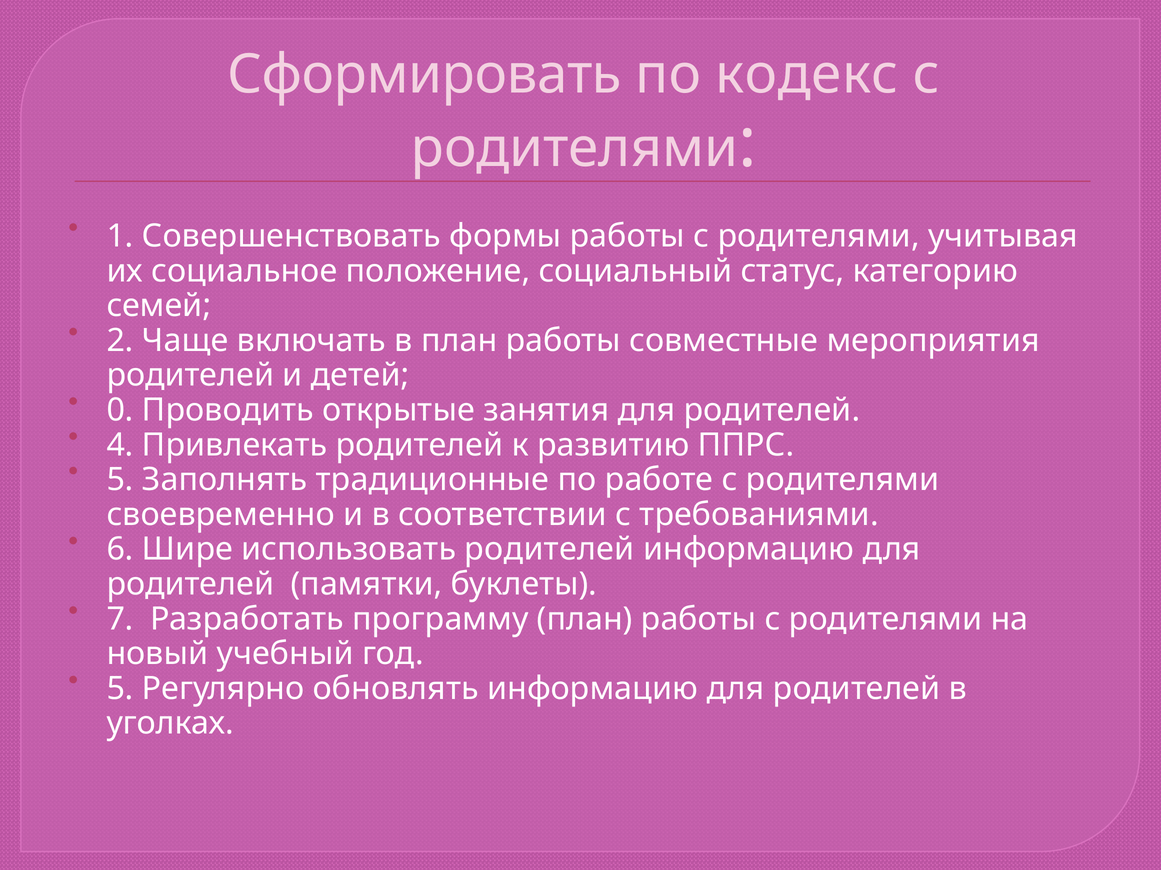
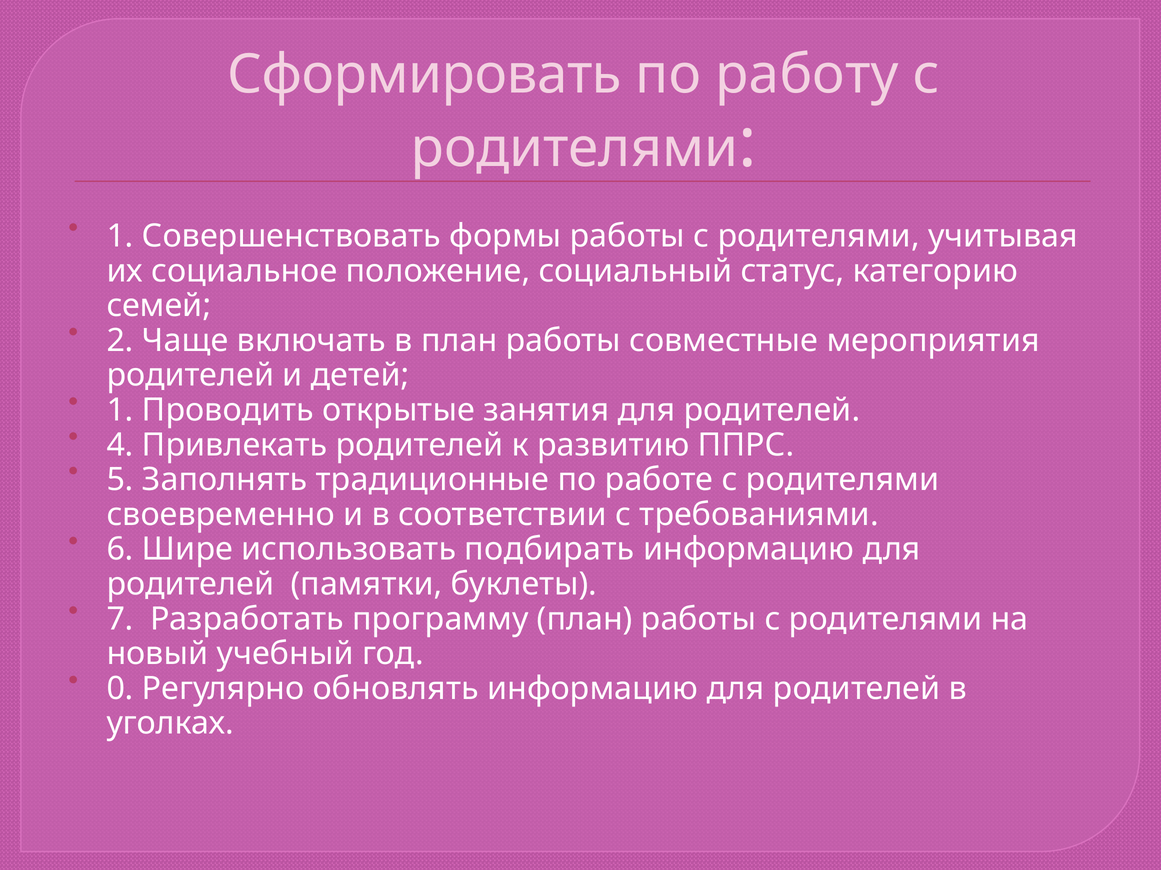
кодекс: кодекс -> работу (807, 75)
0: 0 -> 1 (120, 411)
использовать родителей: родителей -> подбирать (549, 550)
5: 5 -> 0 (120, 689)
